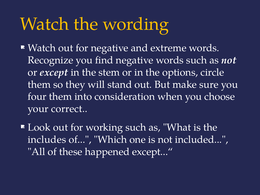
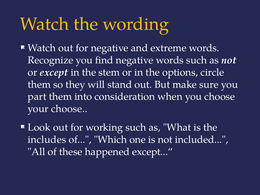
four: four -> part (37, 97)
your correct: correct -> choose (69, 109)
